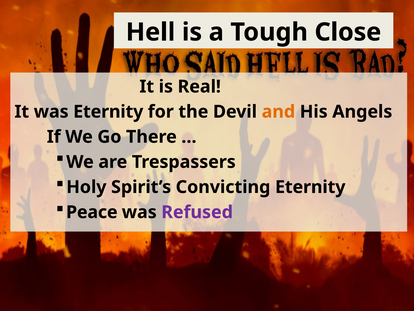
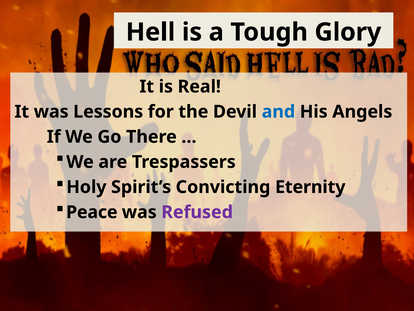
Close: Close -> Glory (348, 32)
was Eternity: Eternity -> Lessons (108, 112)
and colour: orange -> blue (278, 112)
